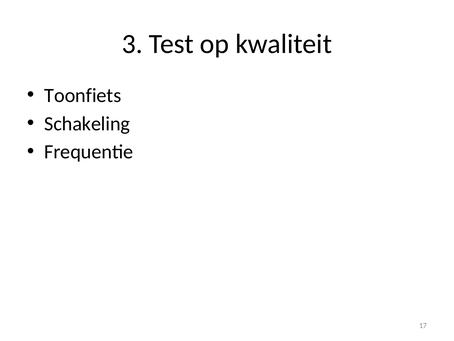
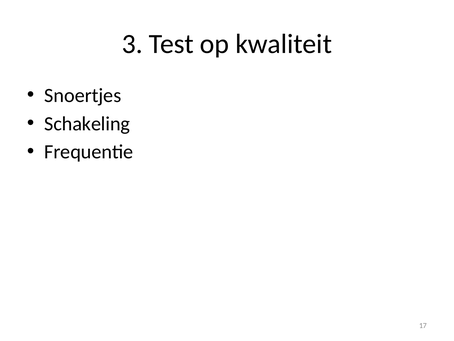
Toonfiets: Toonfiets -> Snoertjes (83, 95)
